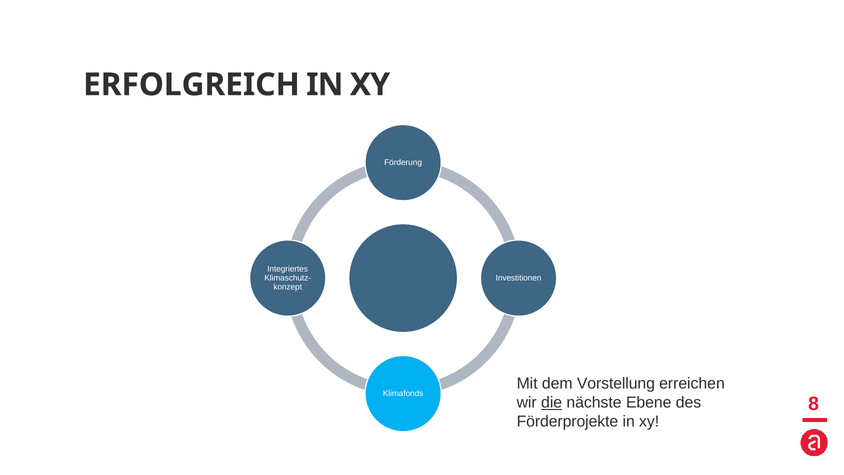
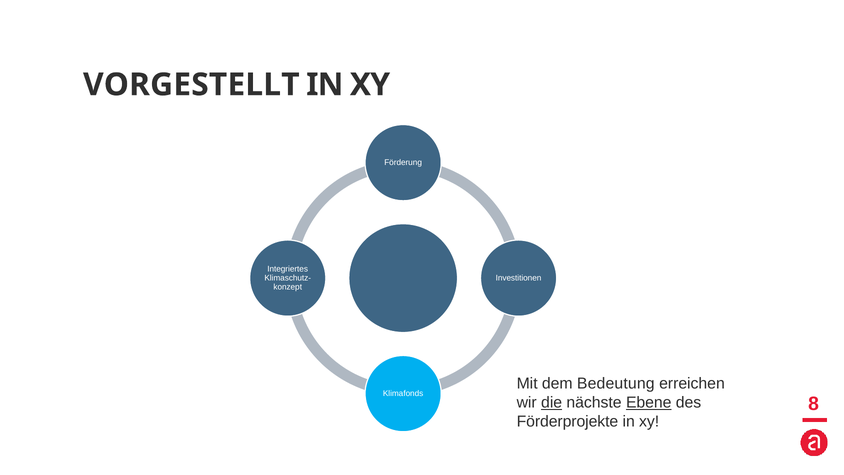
ERFOLGREICH: ERFOLGREICH -> VORGESTELLT (191, 85)
Vorstellung: Vorstellung -> Bedeutung (616, 383)
Ebene underline: none -> present (649, 402)
